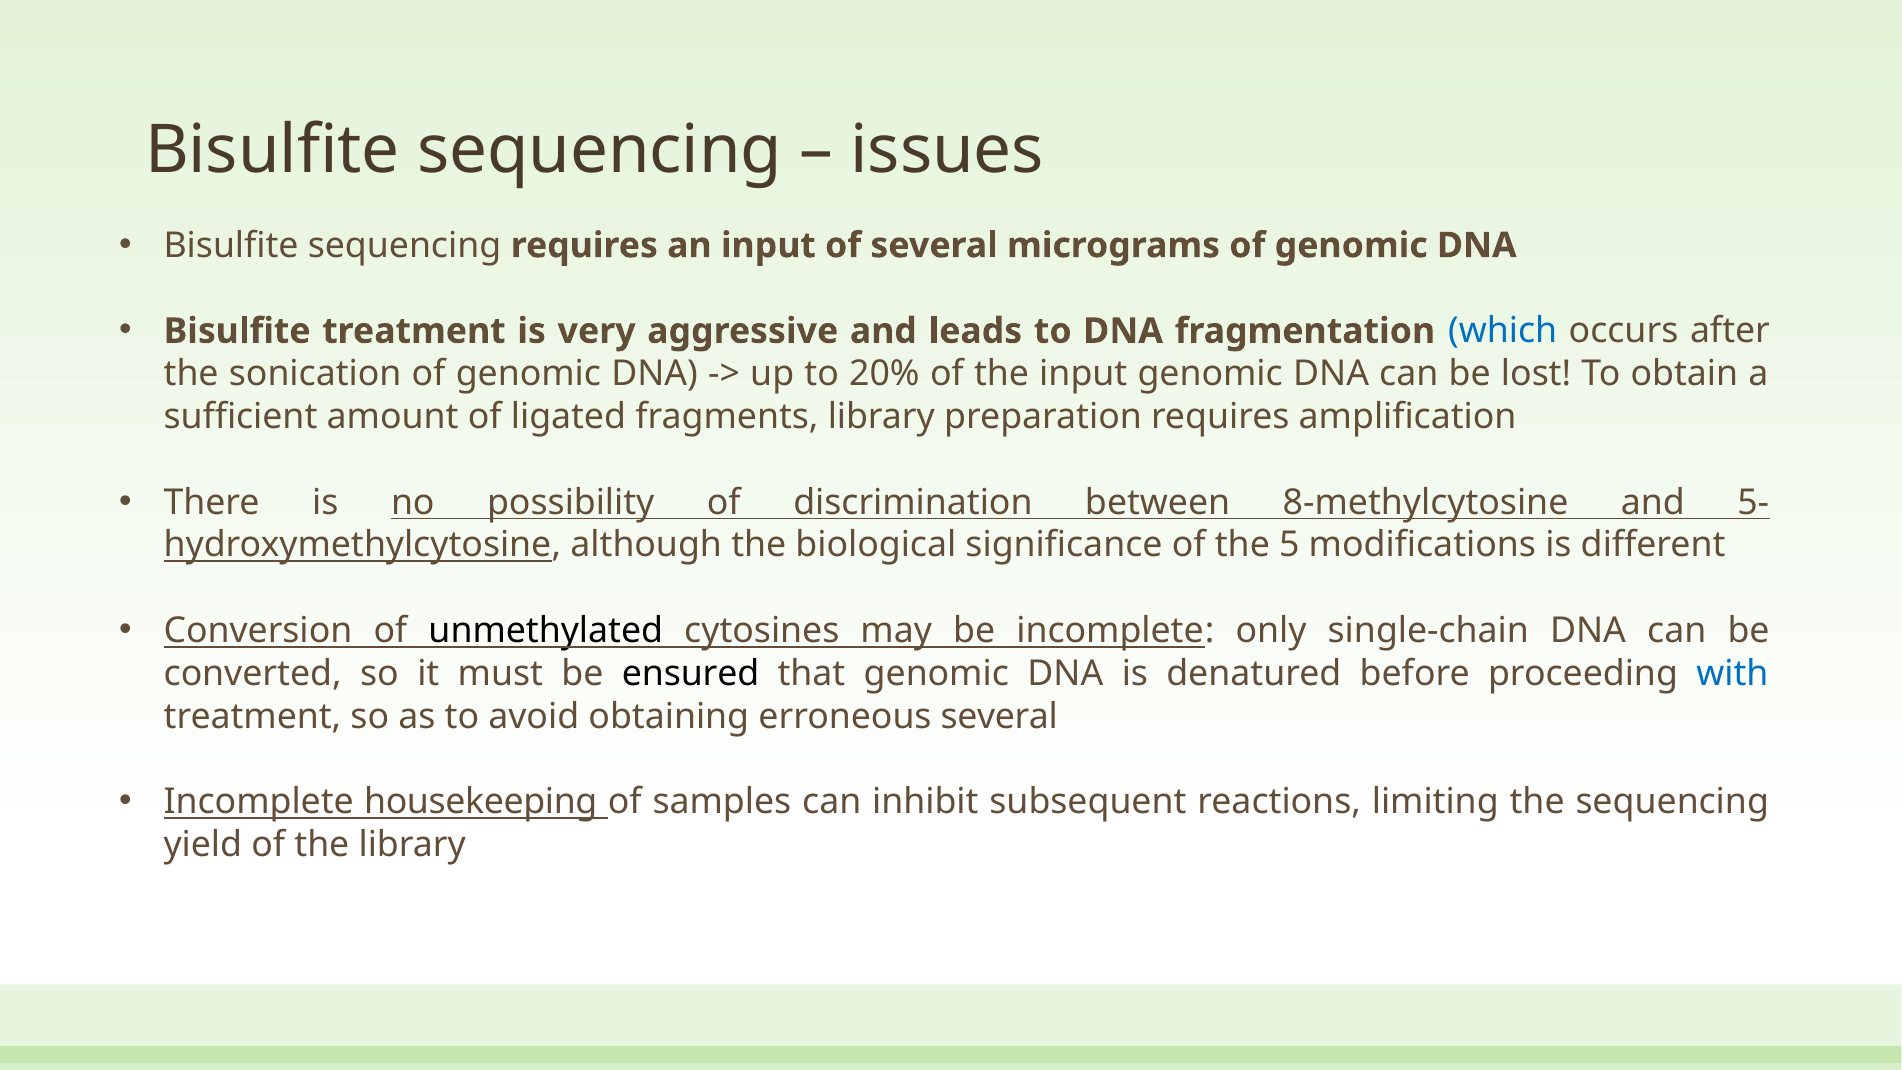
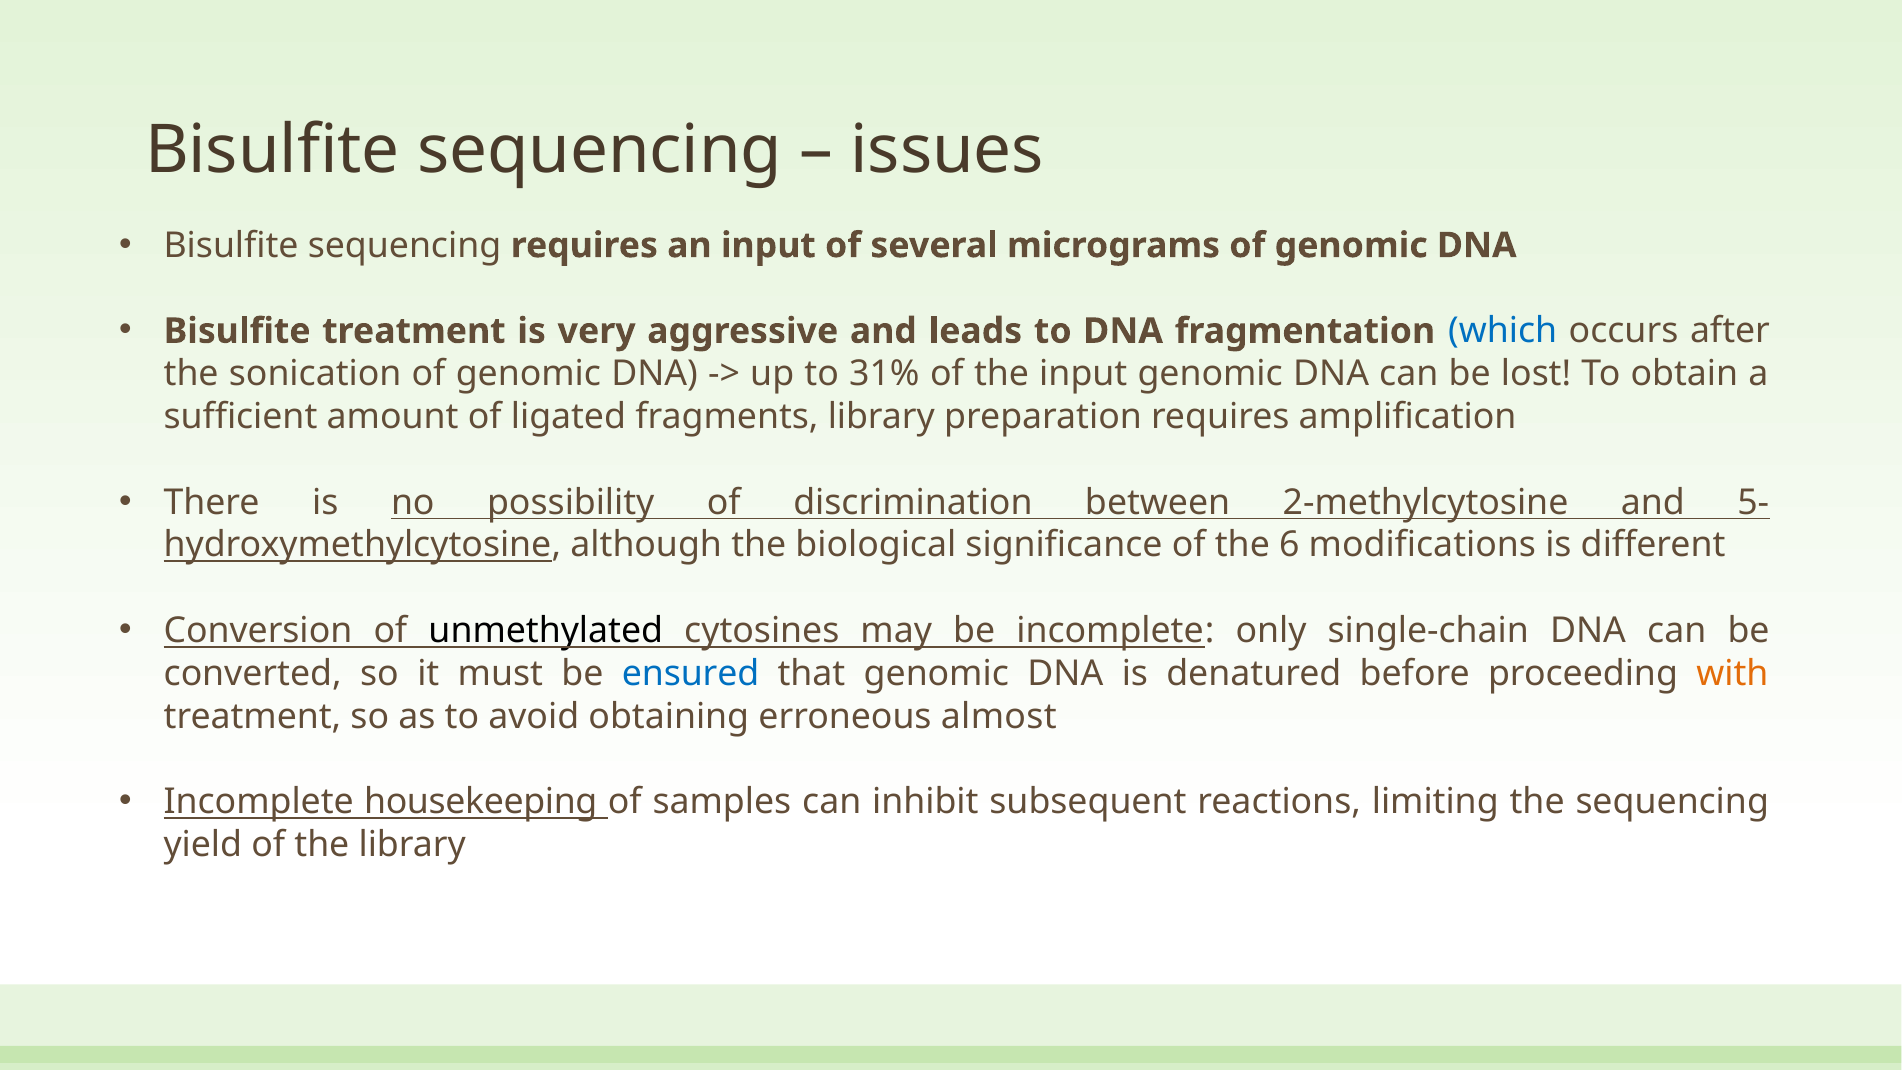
20%: 20% -> 31% (884, 374)
8-methylcytosine: 8-methylcytosine -> 2-methylcytosine (1426, 502)
5: 5 -> 6 (1289, 545)
ensured colour: black -> blue (691, 673)
with colour: blue -> orange (1732, 673)
erroneous several: several -> almost (999, 716)
